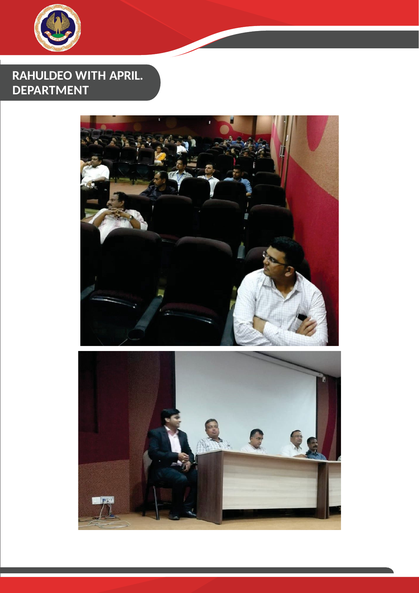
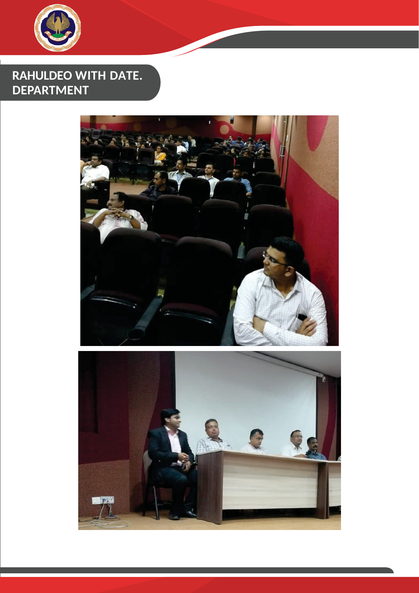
APRIL: APRIL -> DATE (126, 75)
